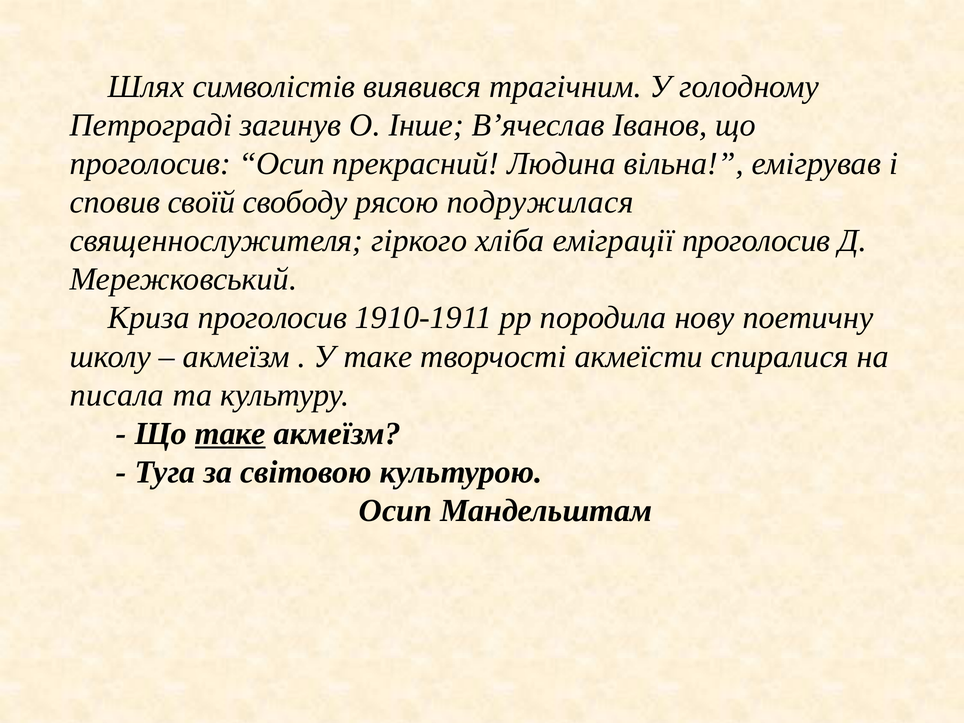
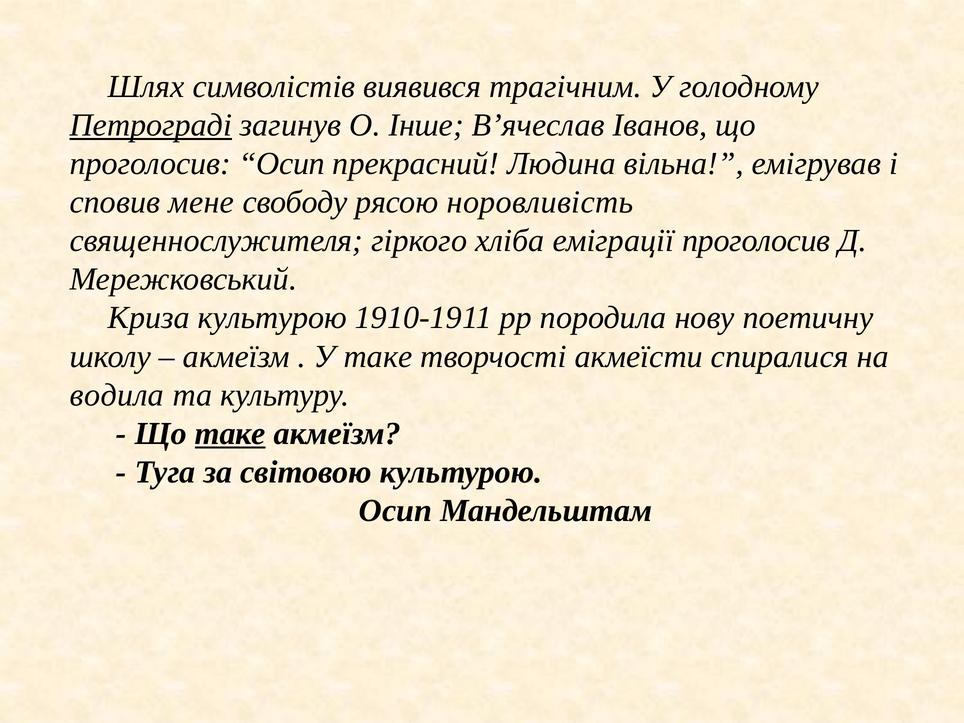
Петрограді underline: none -> present (151, 125)
своїй: своїй -> мене (201, 202)
подружилася: подружилася -> норовливість (540, 202)
Криза проголосив: проголосив -> культурою (272, 318)
писала: писала -> водила (117, 395)
